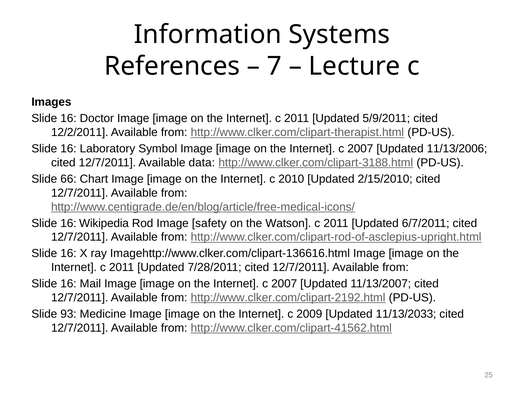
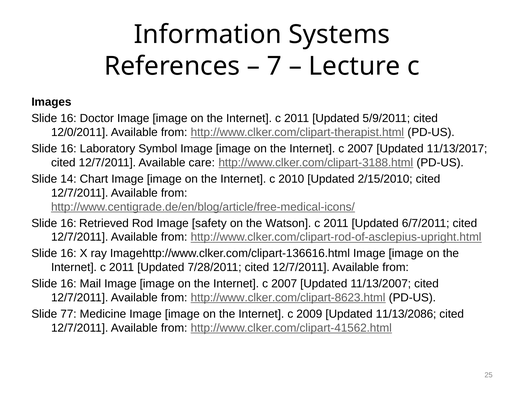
12/2/2011: 12/2/2011 -> 12/0/2011 (80, 132)
11/13/2006: 11/13/2006 -> 11/13/2017 (457, 149)
data: data -> care (202, 163)
66: 66 -> 14 (68, 179)
Wikipedia: Wikipedia -> Retrieved (104, 223)
http://www.clker.com/clipart-2192.html: http://www.clker.com/clipart-2192.html -> http://www.clker.com/clipart-8623.html (288, 298)
93: 93 -> 77 (68, 314)
11/13/2033: 11/13/2033 -> 11/13/2086 (406, 314)
